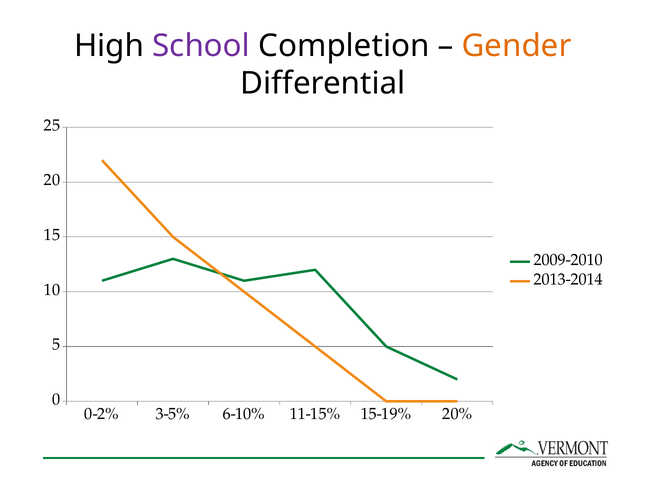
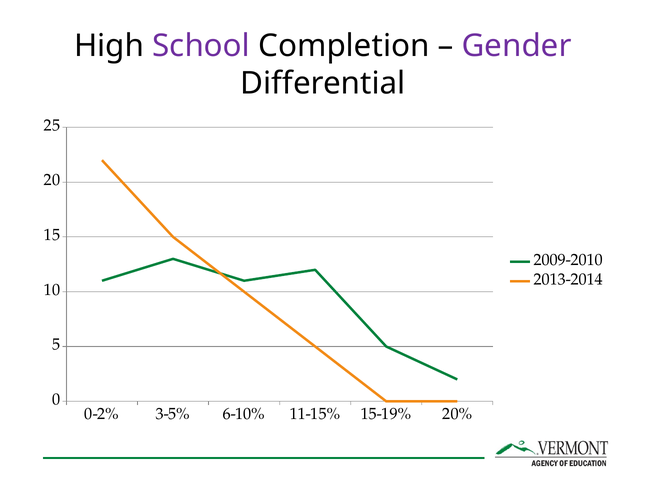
Gender colour: orange -> purple (517, 46)
